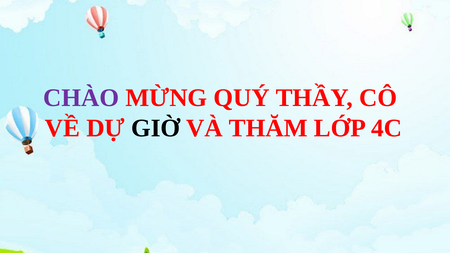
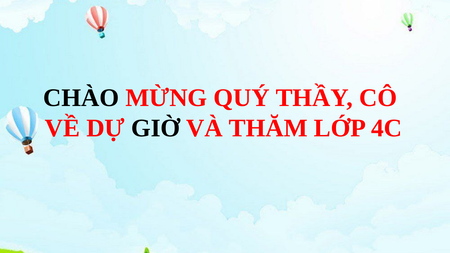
CHÀO colour: purple -> black (81, 98)
